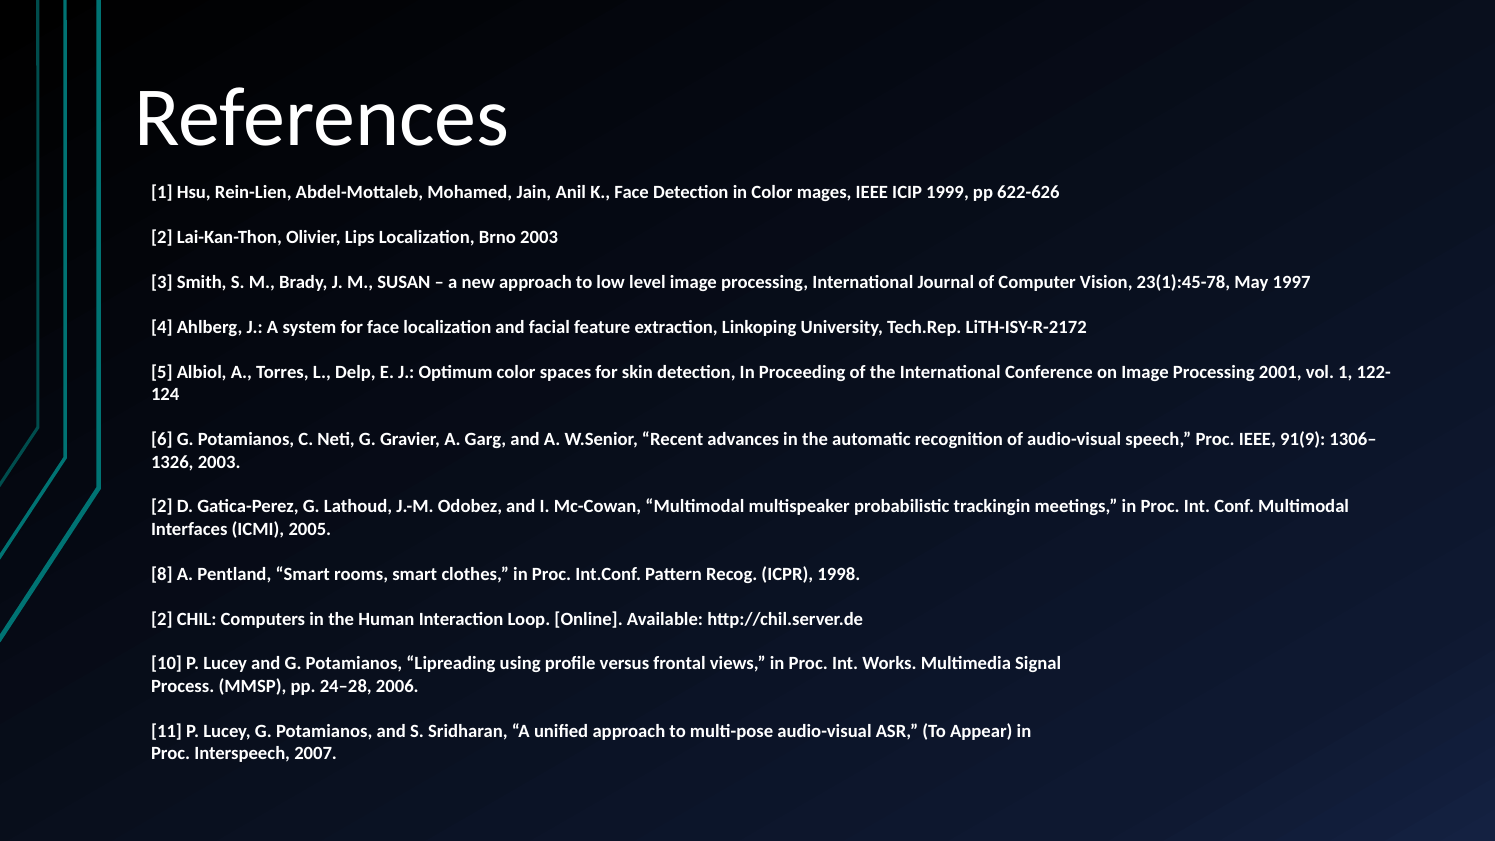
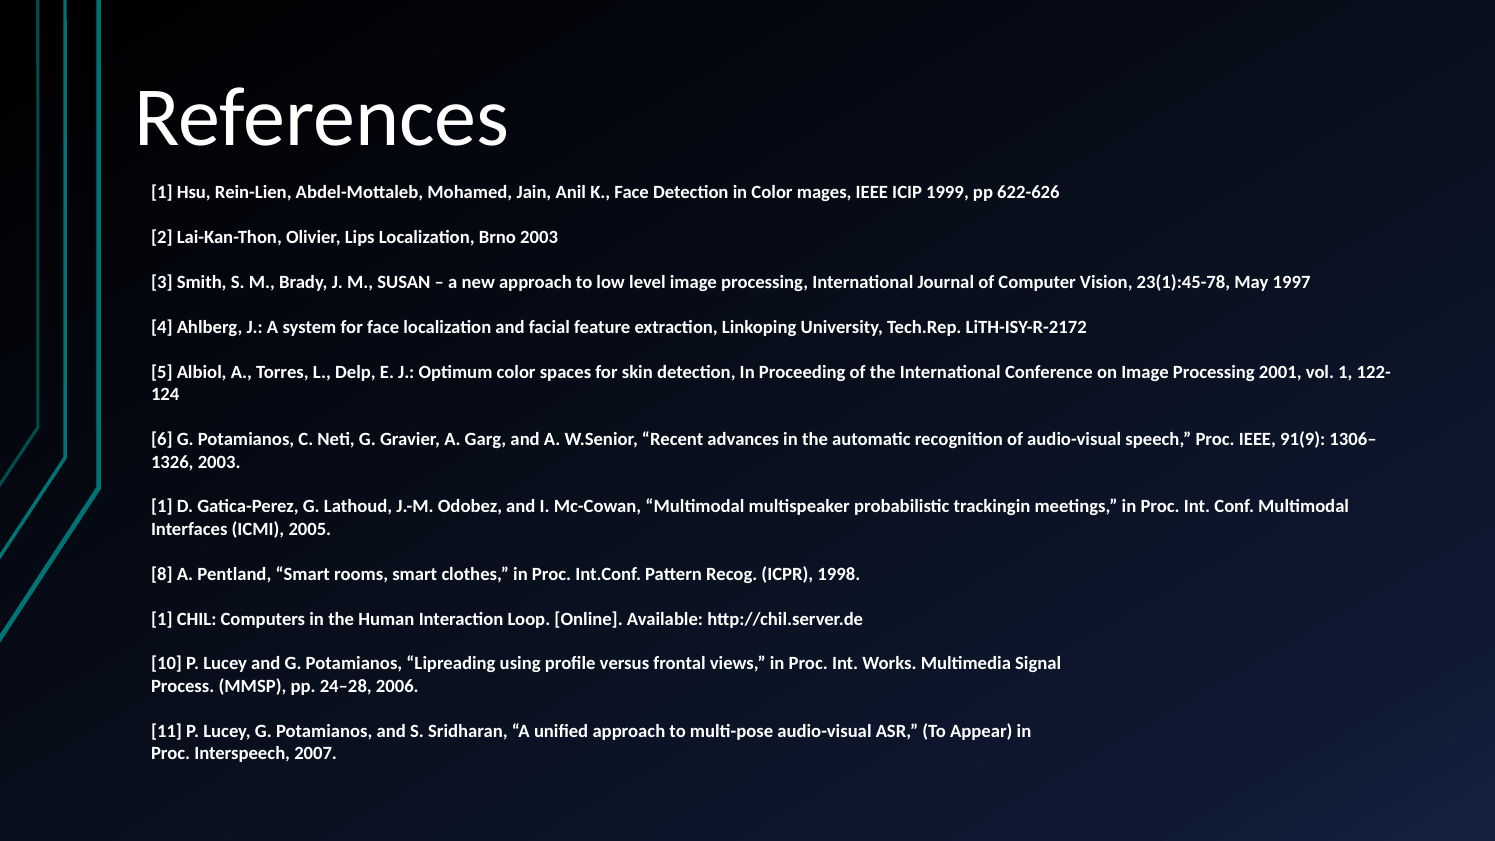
2: 2 -> 1 (162, 507)
2: 2 -> 1 (162, 619)
